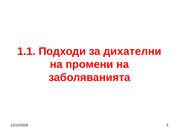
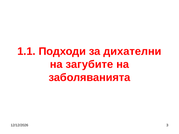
промени: промени -> загубите (89, 65)
